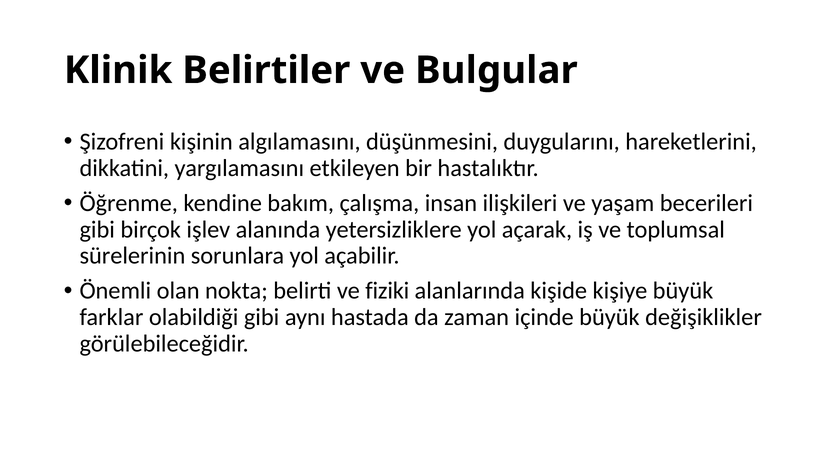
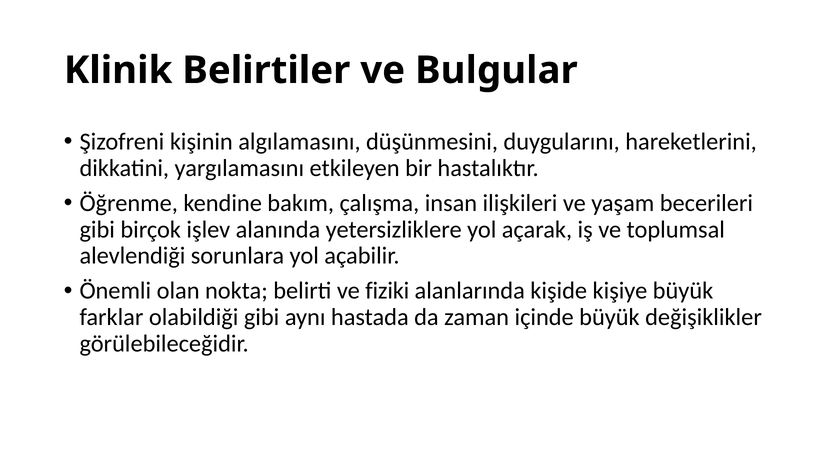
sürelerinin: sürelerinin -> alevlendiği (132, 256)
